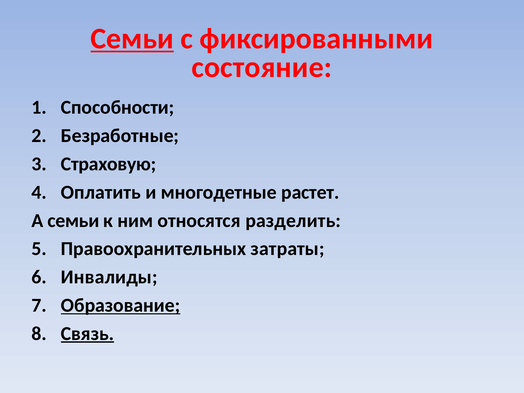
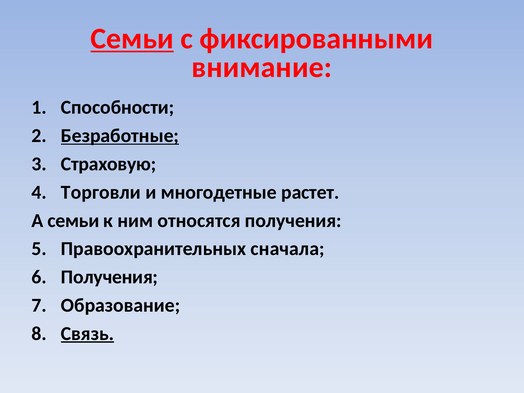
состояние: состояние -> внимание (262, 67)
Безработные underline: none -> present (120, 136)
Оплатить: Оплатить -> Торговли (101, 192)
относятся разделить: разделить -> получения (293, 221)
затраты: затраты -> сначала (288, 249)
Инвалиды: Инвалиды -> Получения (109, 277)
Образование underline: present -> none (121, 305)
